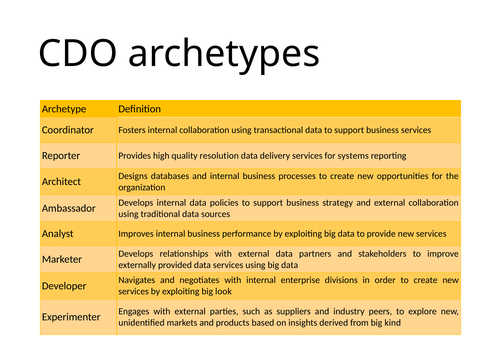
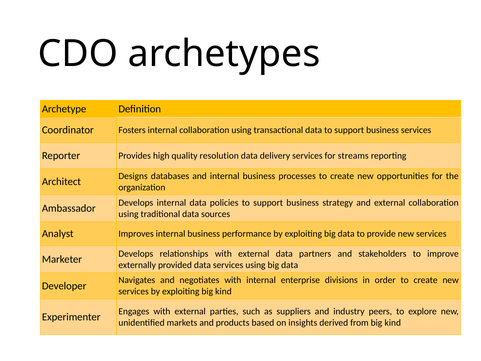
systems: systems -> streams (353, 156)
exploiting big look: look -> kind (223, 291)
